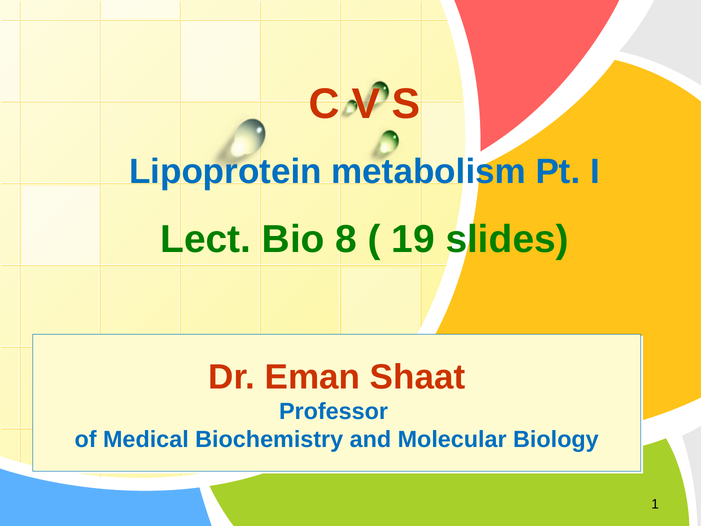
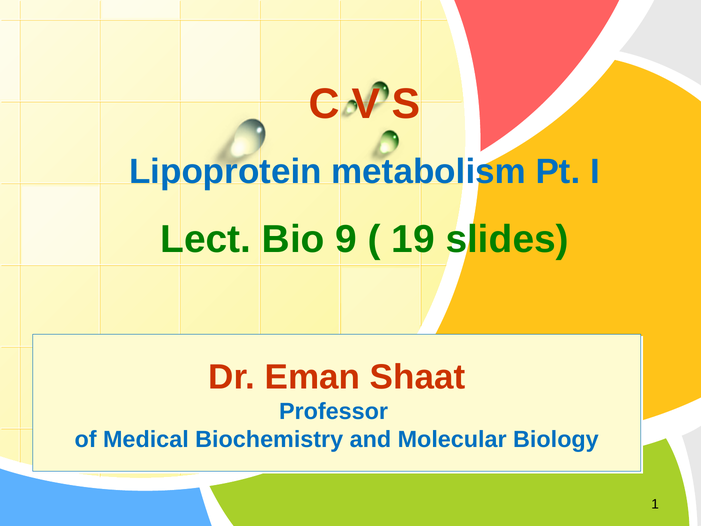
8: 8 -> 9 (346, 239)
